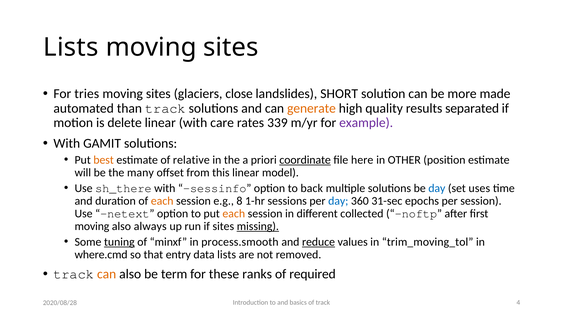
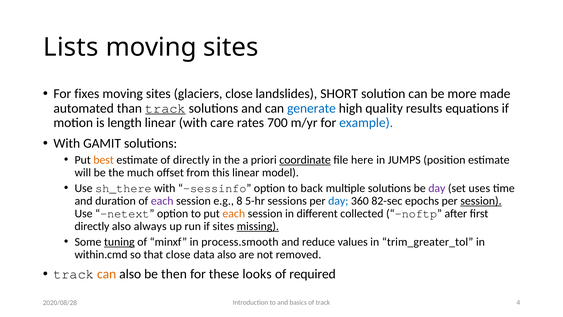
tries: tries -> fixes (87, 94)
track underline: none -> present (165, 108)
generate colour: orange -> blue (311, 108)
separated: separated -> equations (472, 108)
delete: delete -> length (125, 123)
339: 339 -> 700 (277, 123)
example colour: purple -> blue (366, 123)
of relative: relative -> directly (191, 160)
OTHER: OTHER -> JUMPS (404, 160)
many: many -> much (140, 172)
day colour: blue -> purple (437, 188)
each colour: orange -> purple (162, 201)
1-hr: 1-hr -> 5-hr (255, 201)
31-sec: 31-sec -> 82-sec (387, 201)
session underline: none -> present (481, 201)
moving: moving -> directly (92, 226)
reduce underline: present -> none (319, 242)
trim_moving_tol: trim_moving_tol -> trim_greater_tol (428, 242)
where.cmd: where.cmd -> within.cmd (101, 254)
that entry: entry -> close (178, 254)
data lists: lists -> also (227, 254)
term: term -> then (174, 274)
ranks: ranks -> looks (257, 274)
